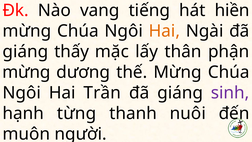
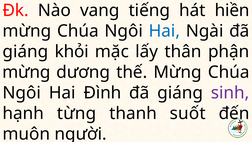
Hai colour: orange -> blue (164, 31)
thấy: thấy -> khỏi (72, 51)
Trần: Trần -> Đình (102, 93)
nuôi: nuôi -> suốt (188, 113)
